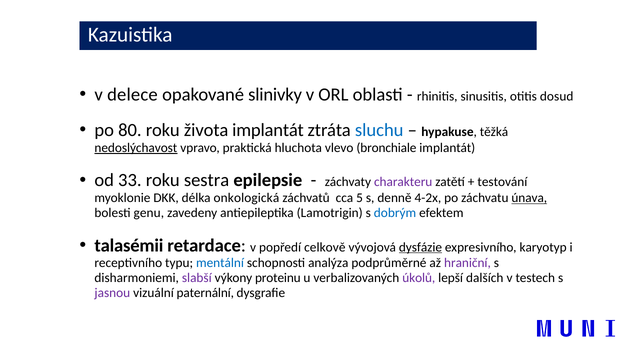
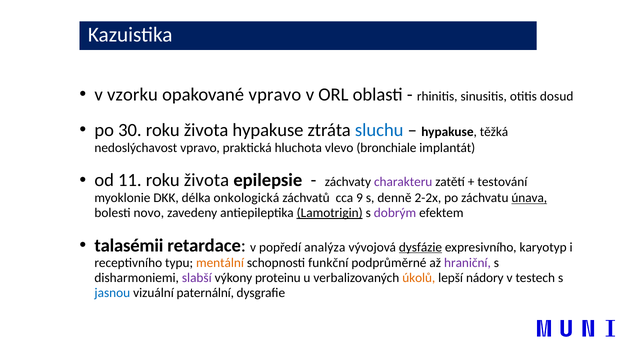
delece: delece -> vzorku (132, 94)
opakované slinivky: slinivky -> vpravo (275, 94)
80: 80 -> 30 (130, 130)
života implantát: implantát -> hypakuse (268, 130)
nedoslýchavost underline: present -> none (136, 148)
33: 33 -> 11 (130, 180)
sestra: sestra -> života (206, 180)
5: 5 -> 9 (360, 198)
4-2x: 4-2x -> 2-2x (428, 198)
genu: genu -> novo (149, 213)
Lamotrigin underline: none -> present (330, 213)
dobrým colour: blue -> purple (395, 213)
celkově: celkově -> analýza (325, 247)
mentální colour: blue -> orange (220, 263)
analýza: analýza -> funkční (328, 263)
úkolů colour: purple -> orange (419, 278)
dalších: dalších -> nádory (485, 278)
jasnou colour: purple -> blue (112, 293)
